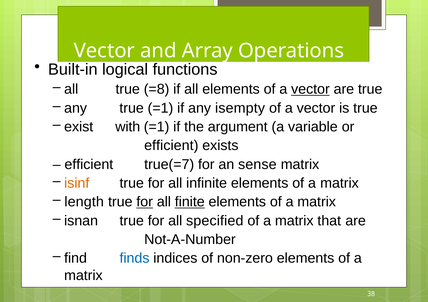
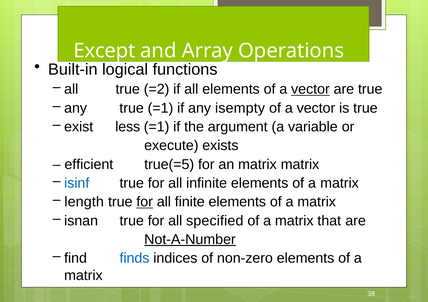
Vector: Vector -> Except (104, 51)
=8: =8 -> =2 (157, 89)
with: with -> less (128, 127)
efficient: efficient -> execute (171, 146)
true(=7: true(=7 -> true(=5 (169, 165)
an sense: sense -> matrix (257, 165)
isinf colour: orange -> blue (77, 183)
finite underline: present -> none (190, 202)
Not-A-Number underline: none -> present (190, 240)
